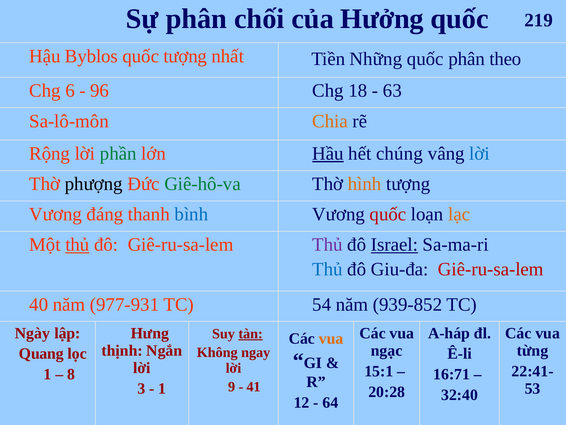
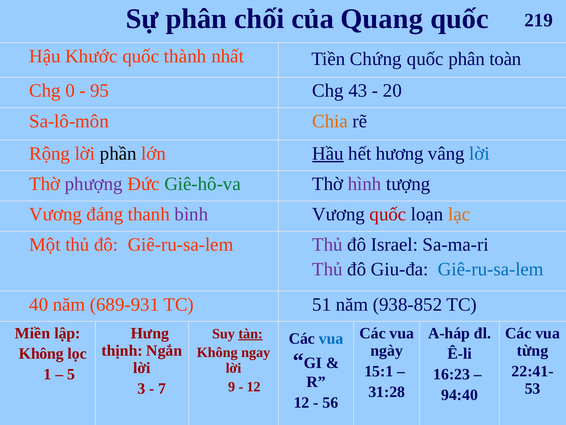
Hưởng: Hưởng -> Quang (382, 19)
Byblos: Byblos -> Khước (91, 56)
quốc tượng: tượng -> thành (185, 56)
Những: Những -> Chứng (376, 59)
theo: theo -> toàn (505, 59)
6: 6 -> 0 (70, 91)
96: 96 -> 95 (100, 91)
18: 18 -> 43 (358, 91)
63: 63 -> 20 (392, 91)
phần colour: green -> black (118, 153)
chúng: chúng -> hương (400, 153)
phượng colour: black -> purple (94, 184)
hình colour: orange -> purple (365, 184)
bình colour: blue -> purple (191, 214)
thủ underline: present -> none (77, 244)
Israel underline: present -> none (394, 244)
Thủ colour: blue -> purple (327, 269)
Giê-ru-sa-lem colour: red -> blue (491, 269)
977-931: 977-931 -> 689-931 (125, 304)
54: 54 -> 51 (322, 304)
939-852: 939-852 -> 938-852 (408, 304)
Ngày: Ngày -> Miền (32, 333)
vua colour: orange -> blue (331, 338)
ngạc: ngạc -> ngày (387, 350)
Quang: Quang -> Không (41, 353)
8: 8 -> 5 (71, 374)
16:71: 16:71 -> 16:23 (452, 374)
41: 41 -> 12 (254, 386)
1: 1 -> 7 (162, 388)
20:28: 20:28 -> 31:28 (387, 391)
32:40: 32:40 -> 94:40 (460, 395)
64: 64 -> 56 (330, 402)
